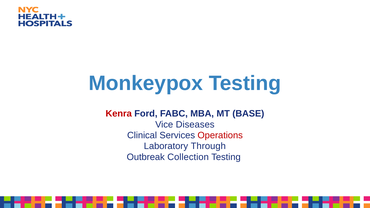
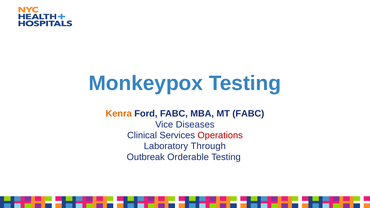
Kenra colour: red -> orange (119, 114)
MT BASE: BASE -> FABC (248, 114)
Collection: Collection -> Orderable (188, 157)
